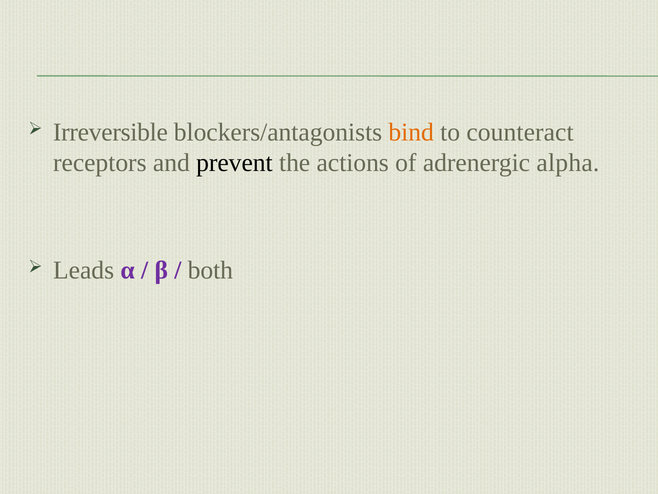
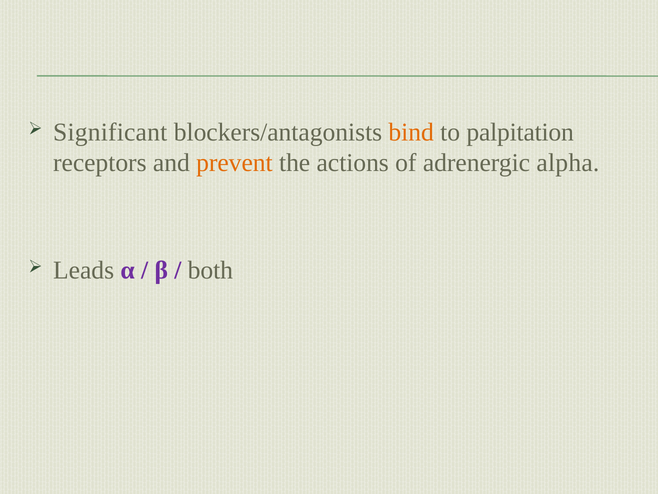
Irreversible: Irreversible -> Significant (110, 132)
counteract: counteract -> palpitation (520, 132)
prevent colour: black -> orange (234, 163)
